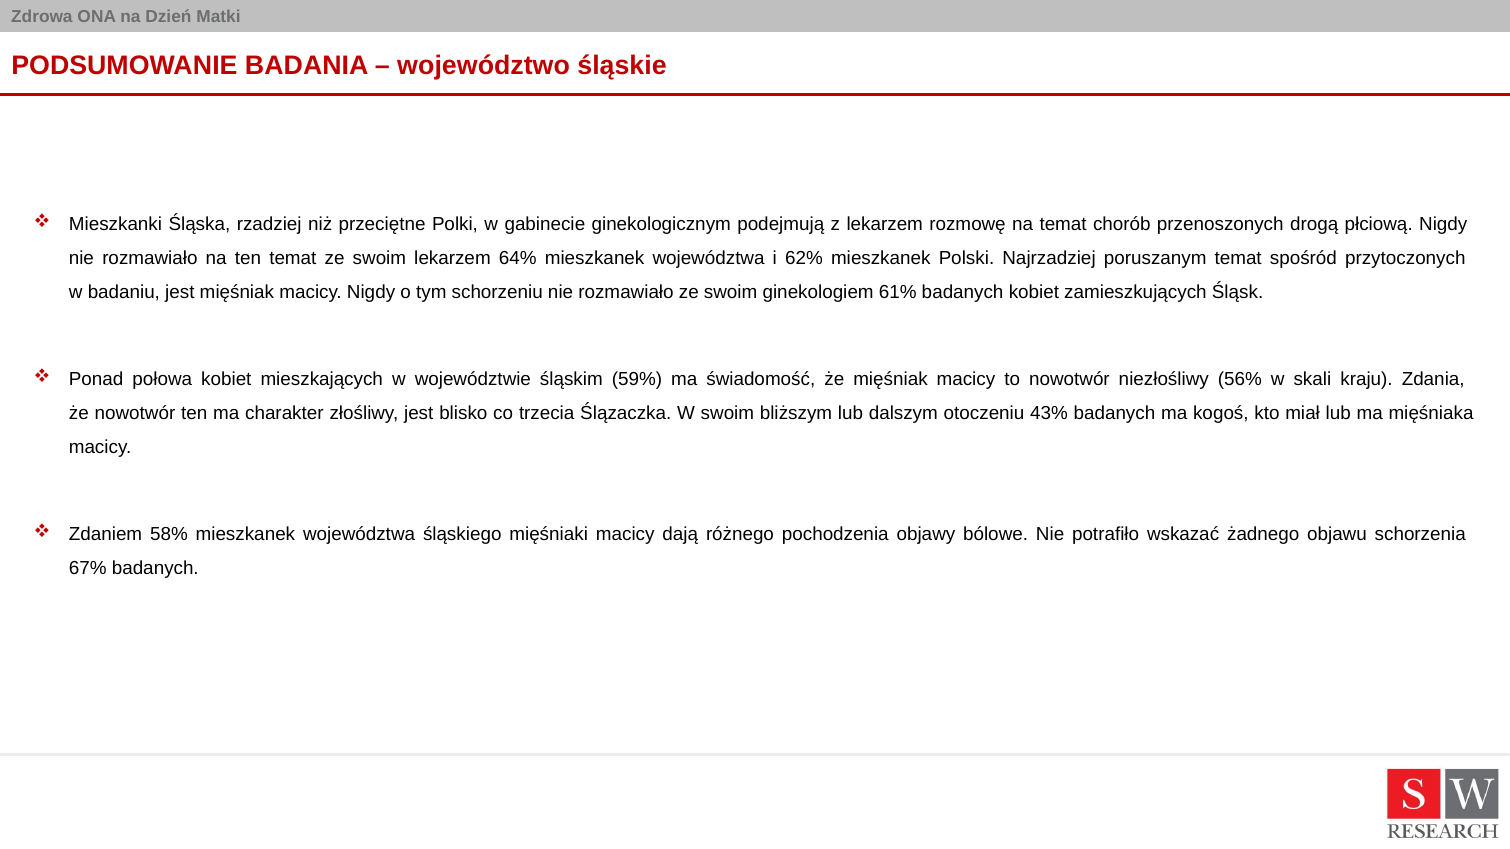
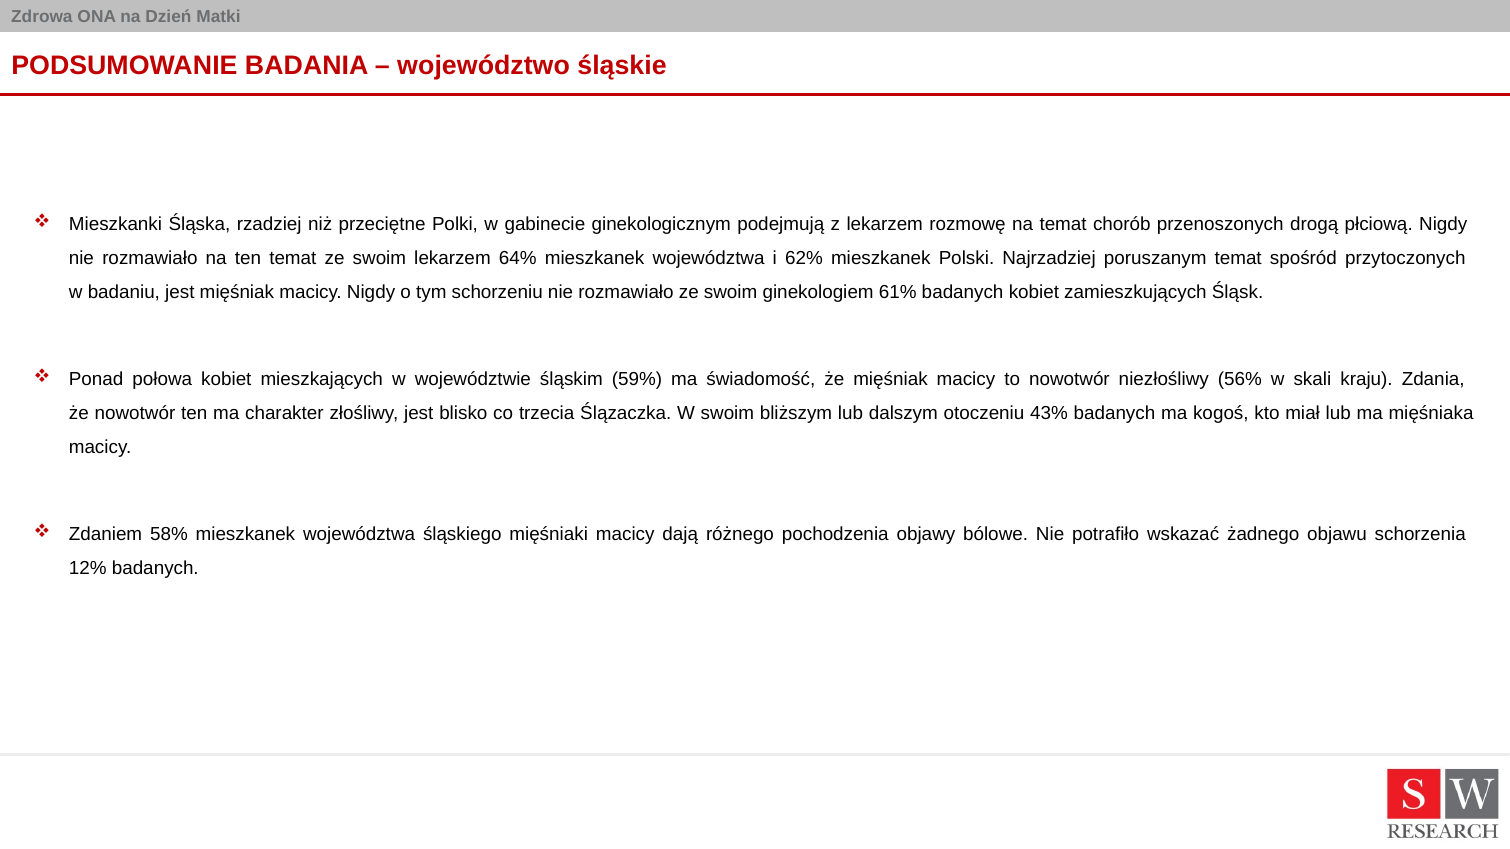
67%: 67% -> 12% (88, 568)
